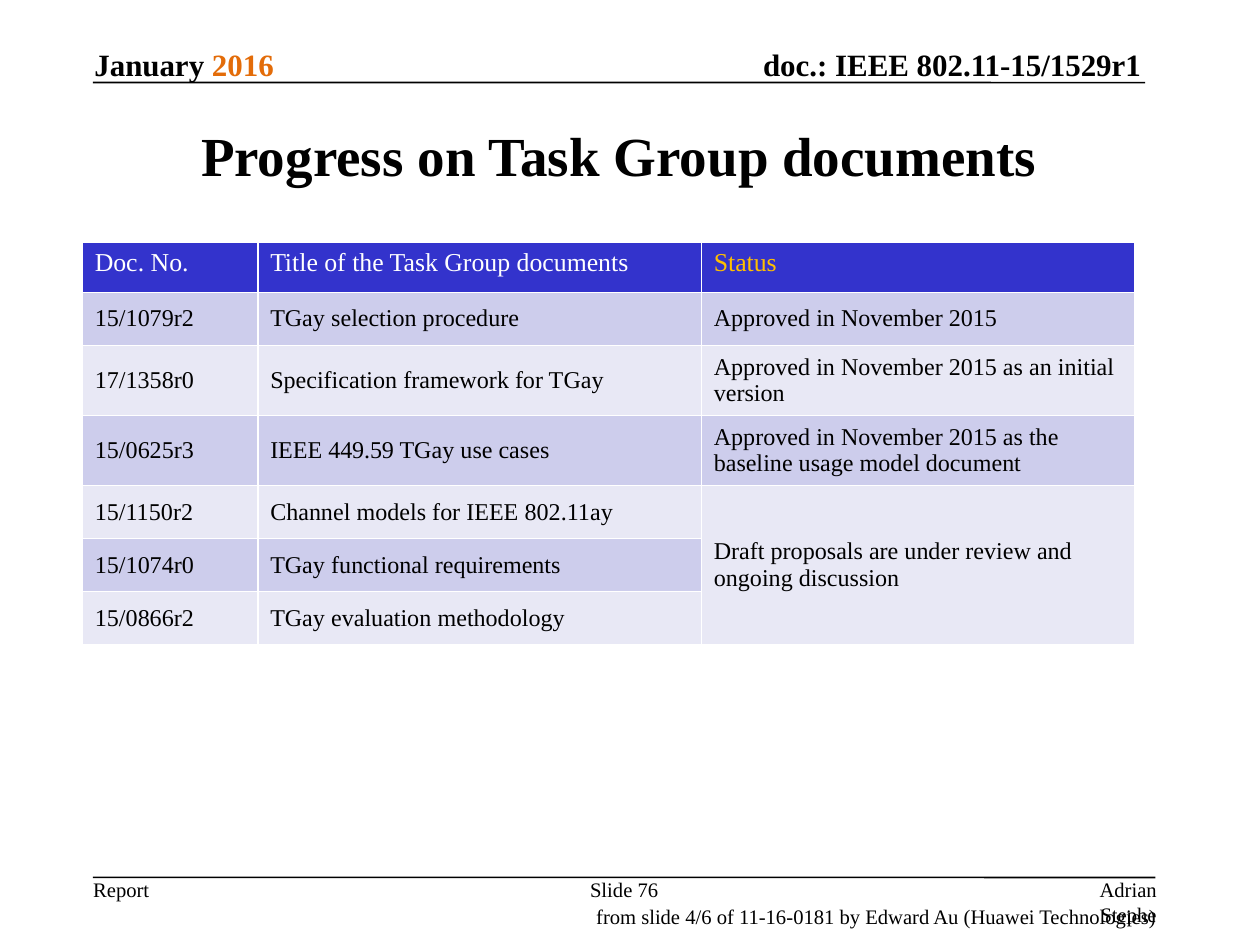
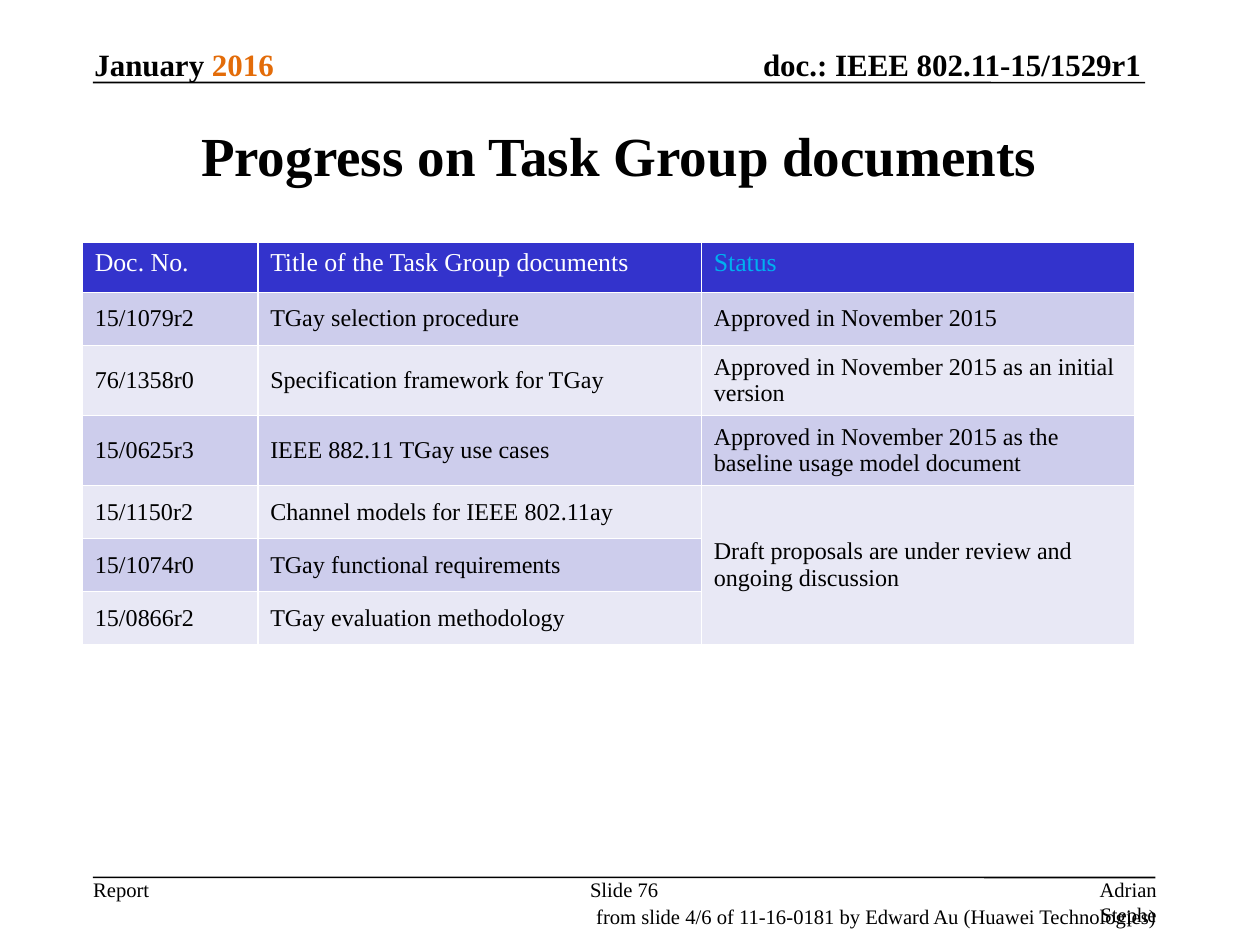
Status colour: yellow -> light blue (745, 263)
17/1358r0: 17/1358r0 -> 76/1358r0 (144, 380)
449.59: 449.59 -> 882.11 (361, 450)
